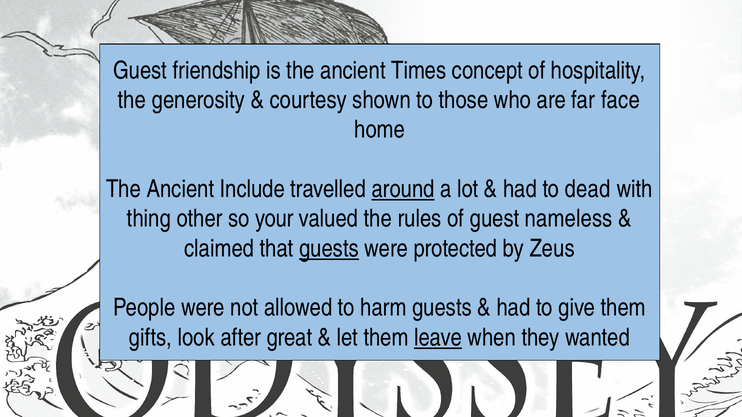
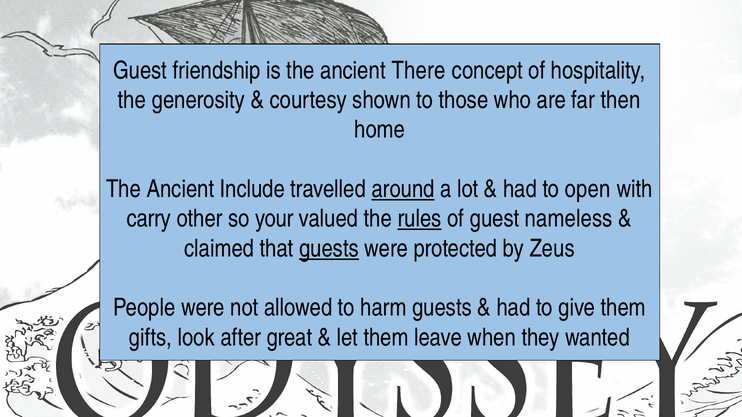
Times: Times -> There (419, 71)
face: face -> then (621, 100)
dead: dead -> open (588, 189)
thing: thing -> carry (149, 219)
rules underline: none -> present (420, 219)
leave underline: present -> none (438, 338)
